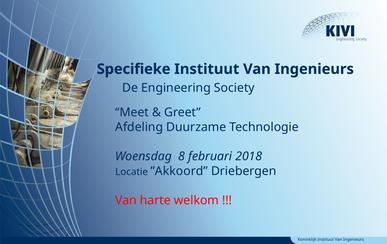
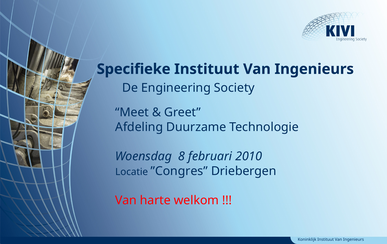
2018: 2018 -> 2010 (249, 157)
”Akkoord: ”Akkoord -> ”Congres (179, 171)
